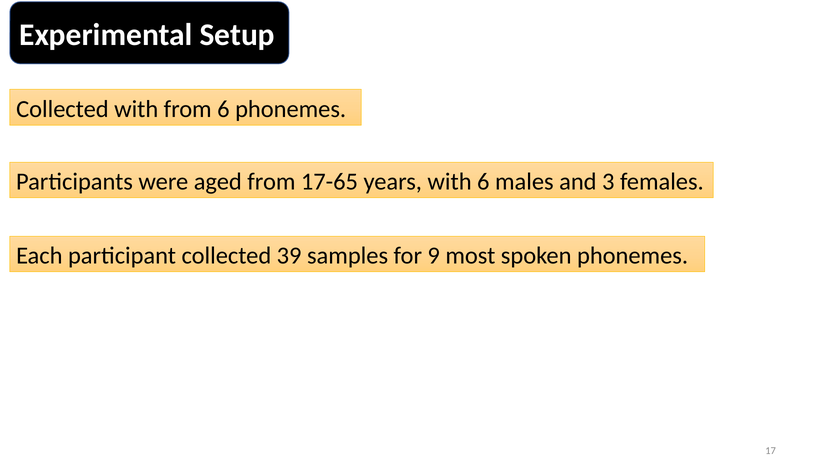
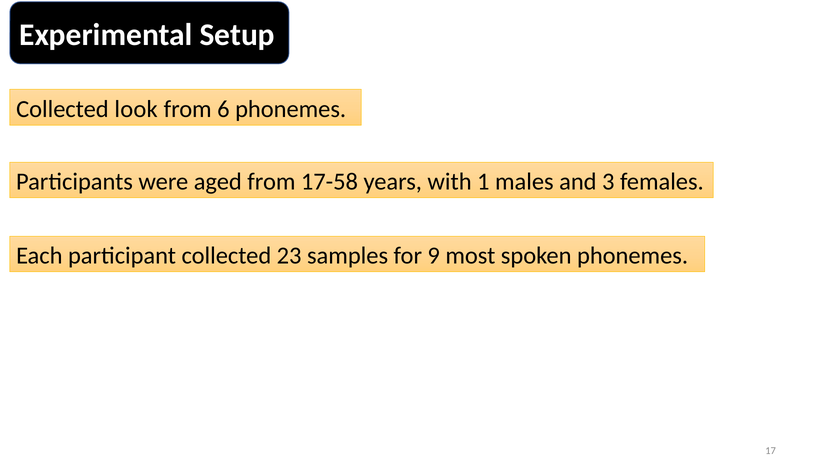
Collected with: with -> look (136, 109)
17-65: 17-65 -> 17-58 (329, 182)
with 6: 6 -> 1 (483, 182)
39: 39 -> 23 (289, 256)
